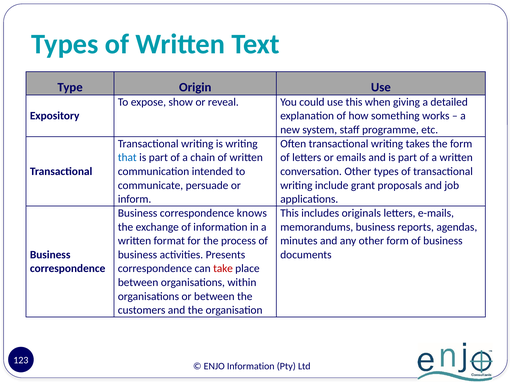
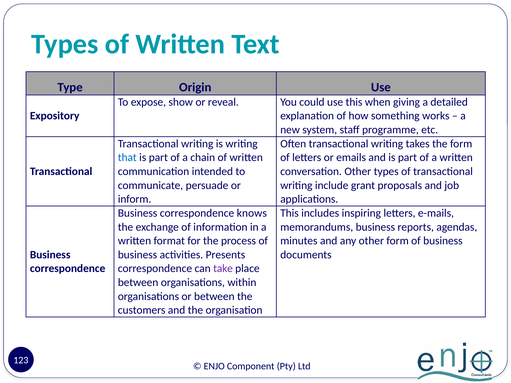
originals: originals -> inspiring (361, 213)
take colour: red -> purple (223, 269)
ENJO Information: Information -> Component (251, 367)
